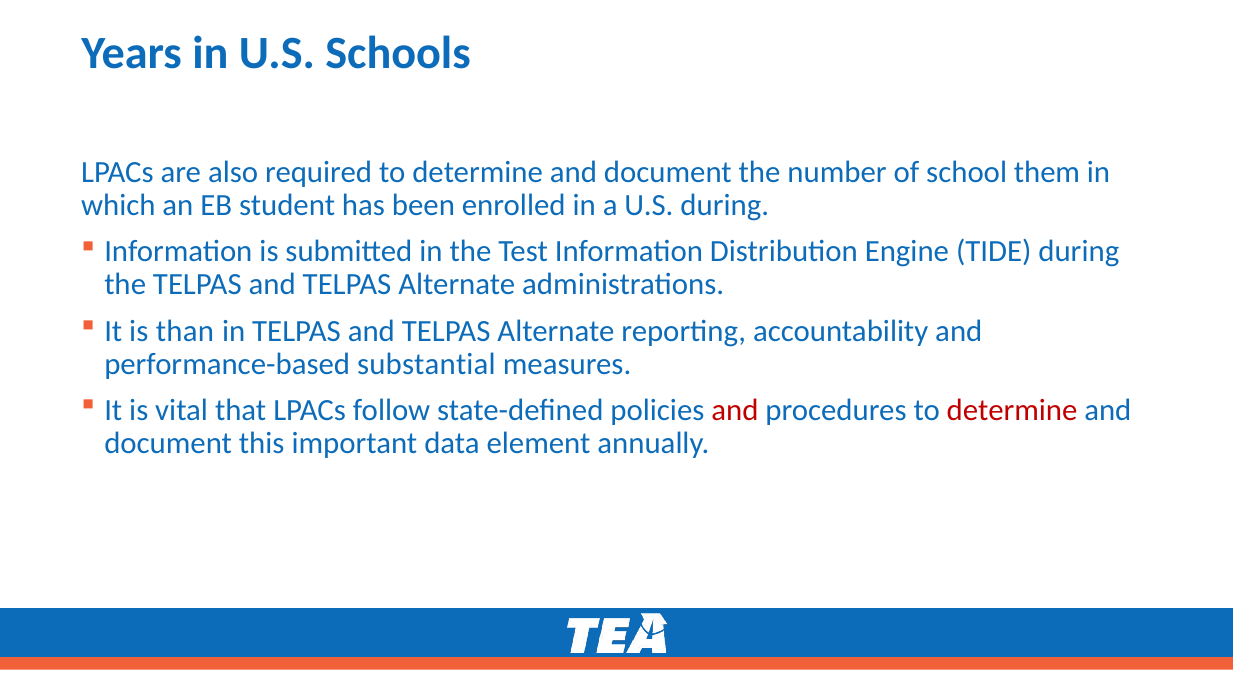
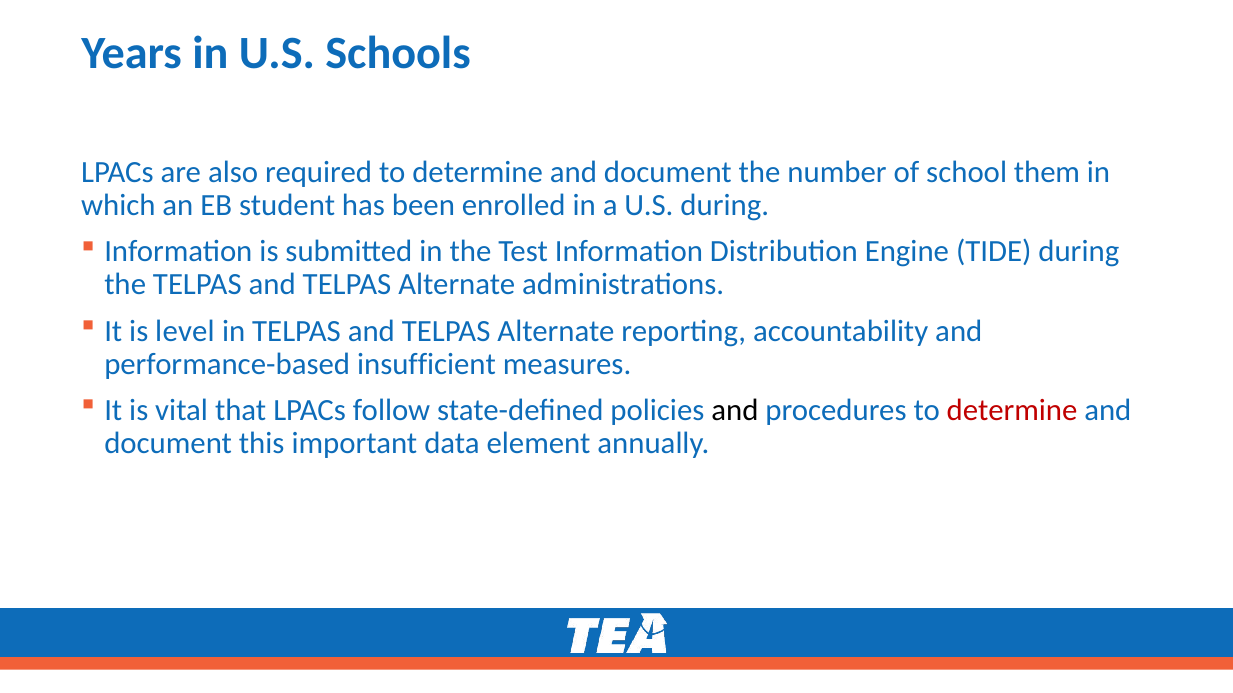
than: than -> level (185, 331)
substantial: substantial -> insufficient (426, 364)
and colour: red -> black (735, 411)
